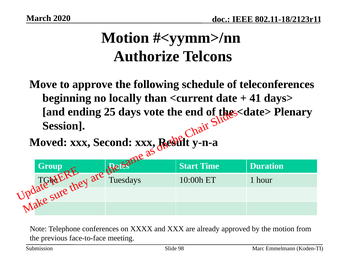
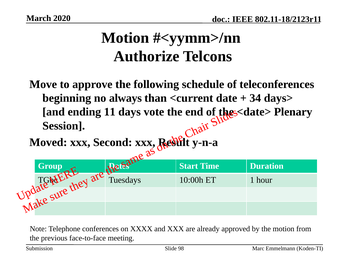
locally: locally -> always (125, 98)
41: 41 -> 34 (255, 98)
25: 25 -> 11 (110, 112)
